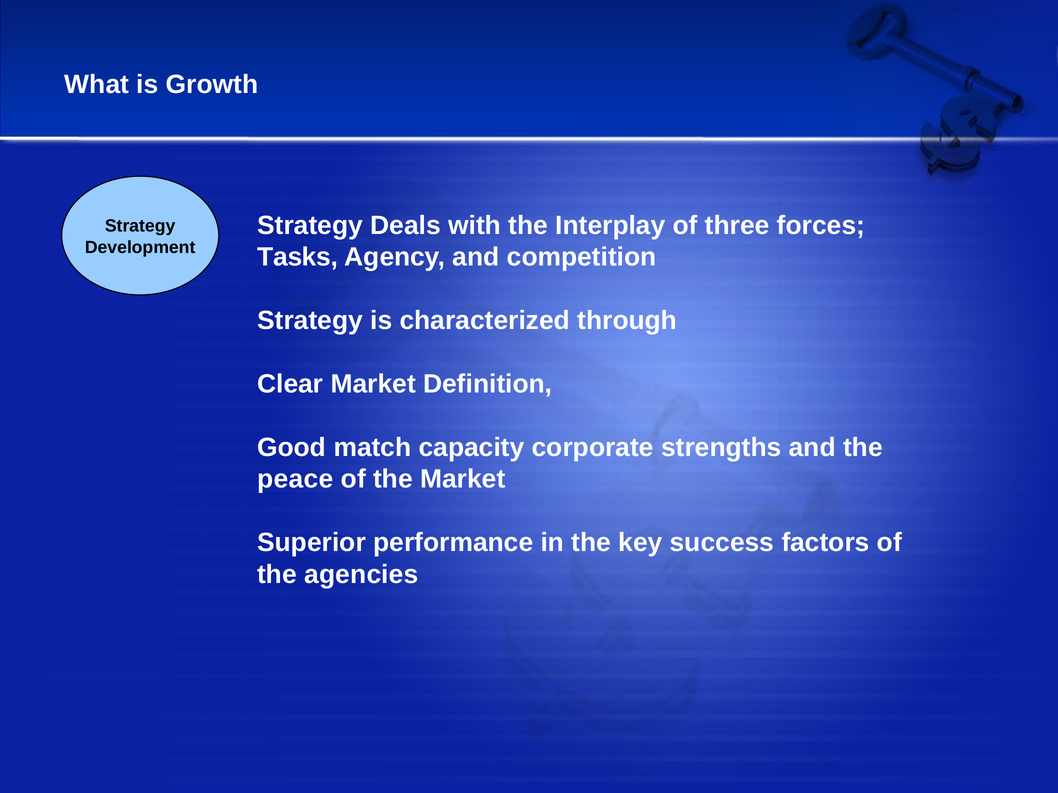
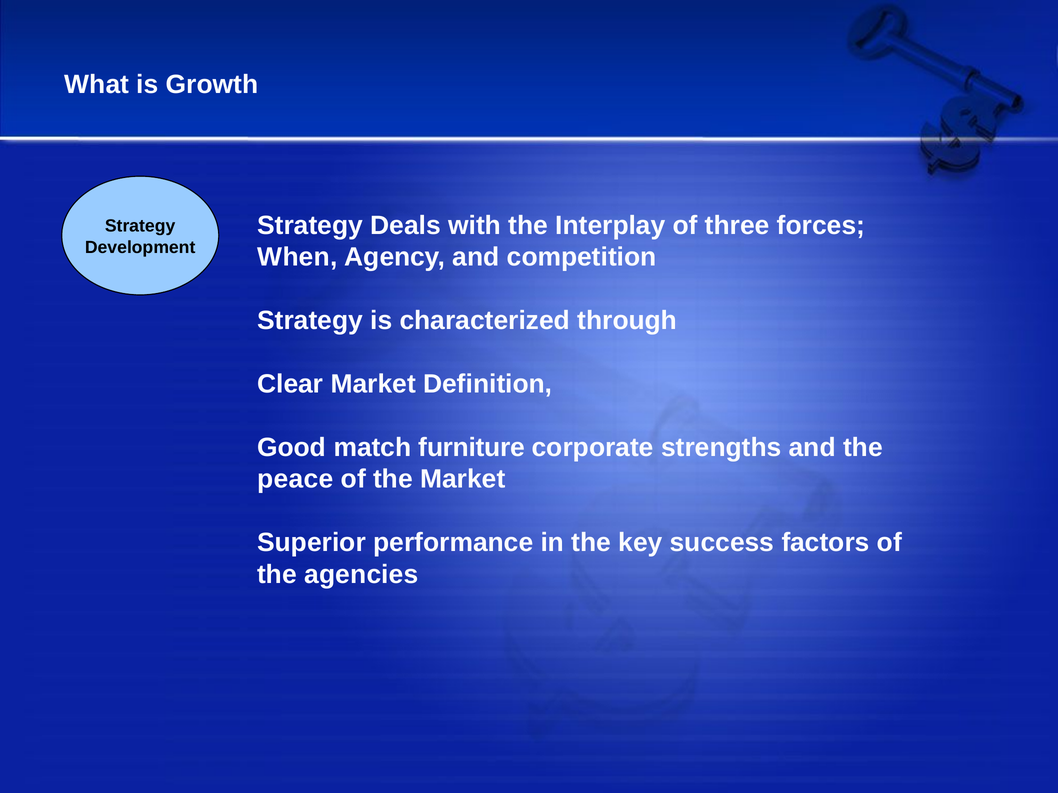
Tasks: Tasks -> When (297, 257)
capacity: capacity -> furniture (472, 448)
